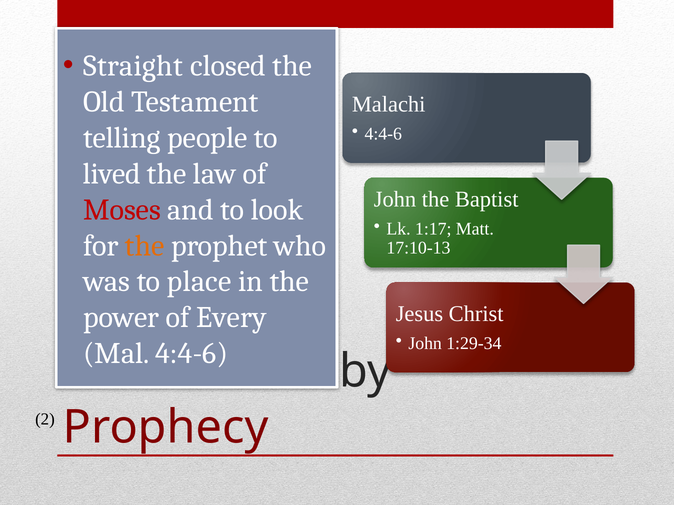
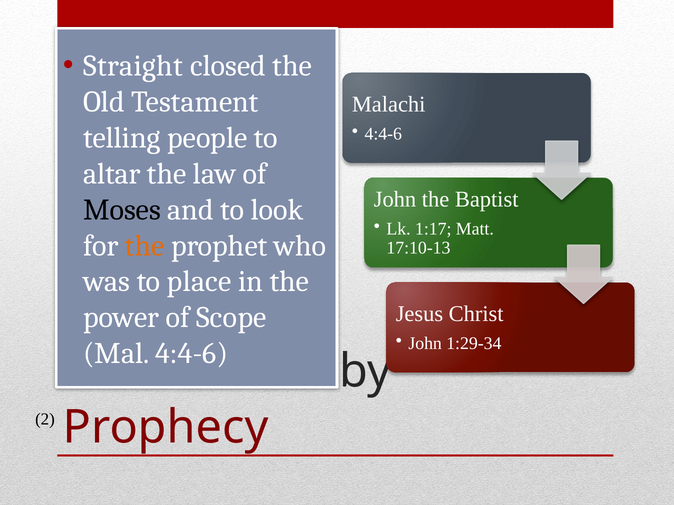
lived: lived -> altar (112, 174)
Moses colour: red -> black (122, 210)
Every: Every -> Scope (231, 318)
